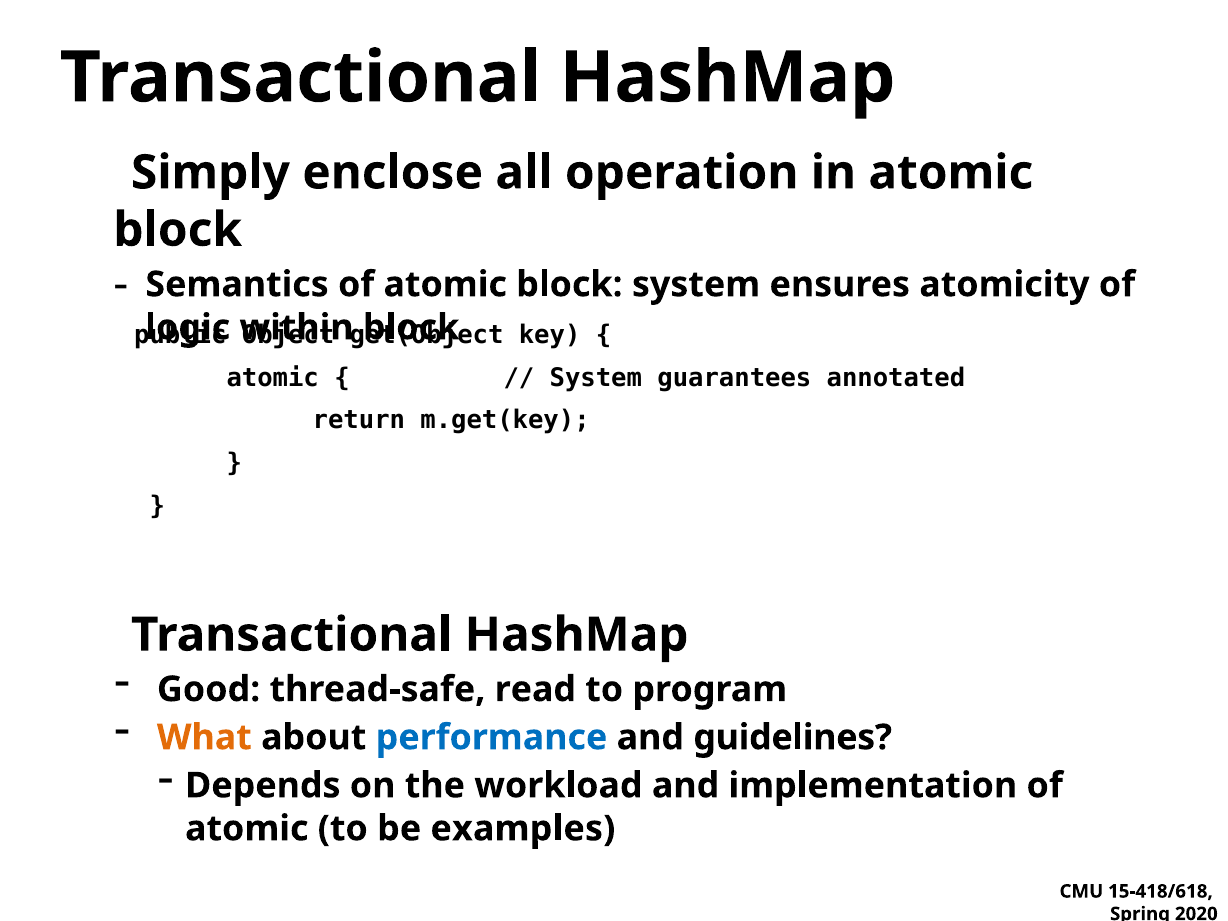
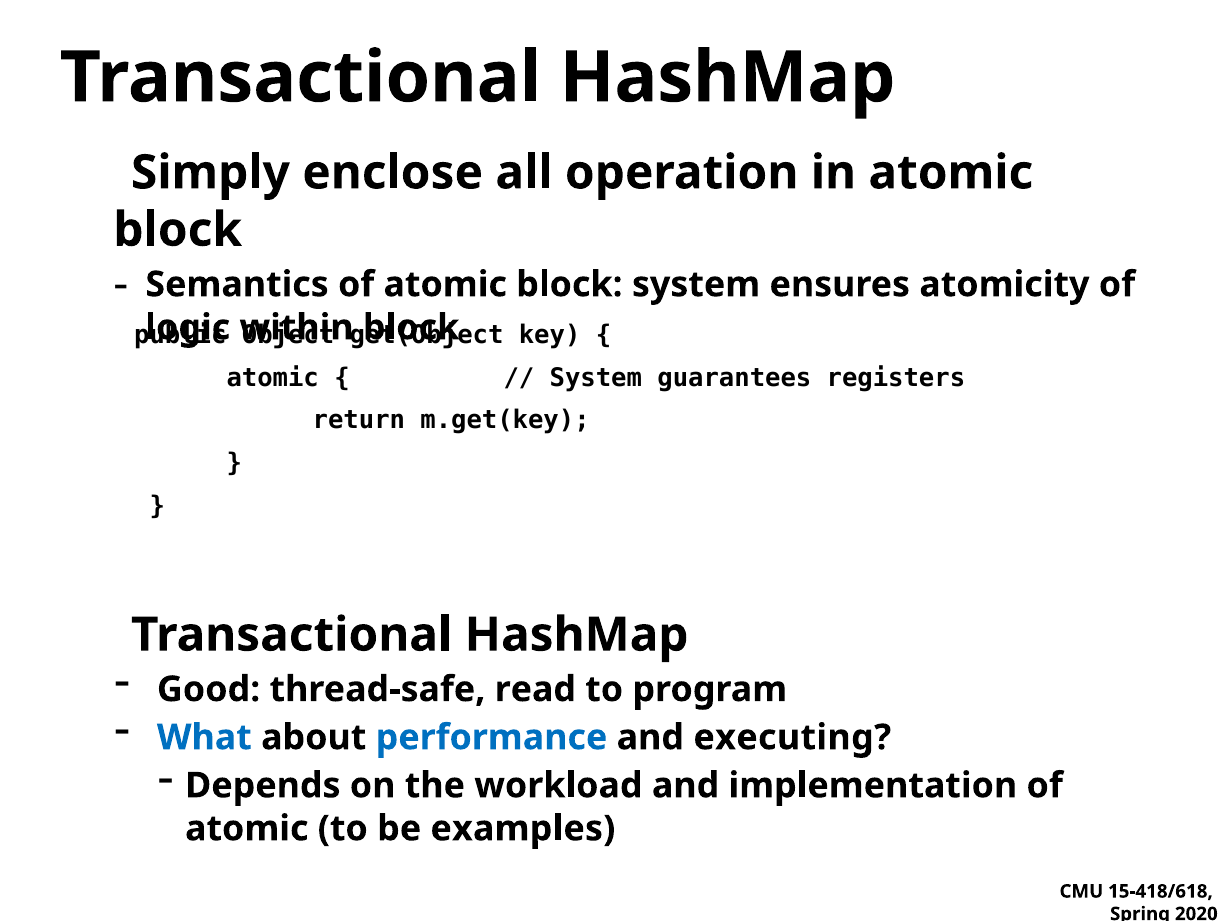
annotated: annotated -> registers (896, 378)
What colour: orange -> blue (204, 737)
guidelines: guidelines -> executing (792, 737)
